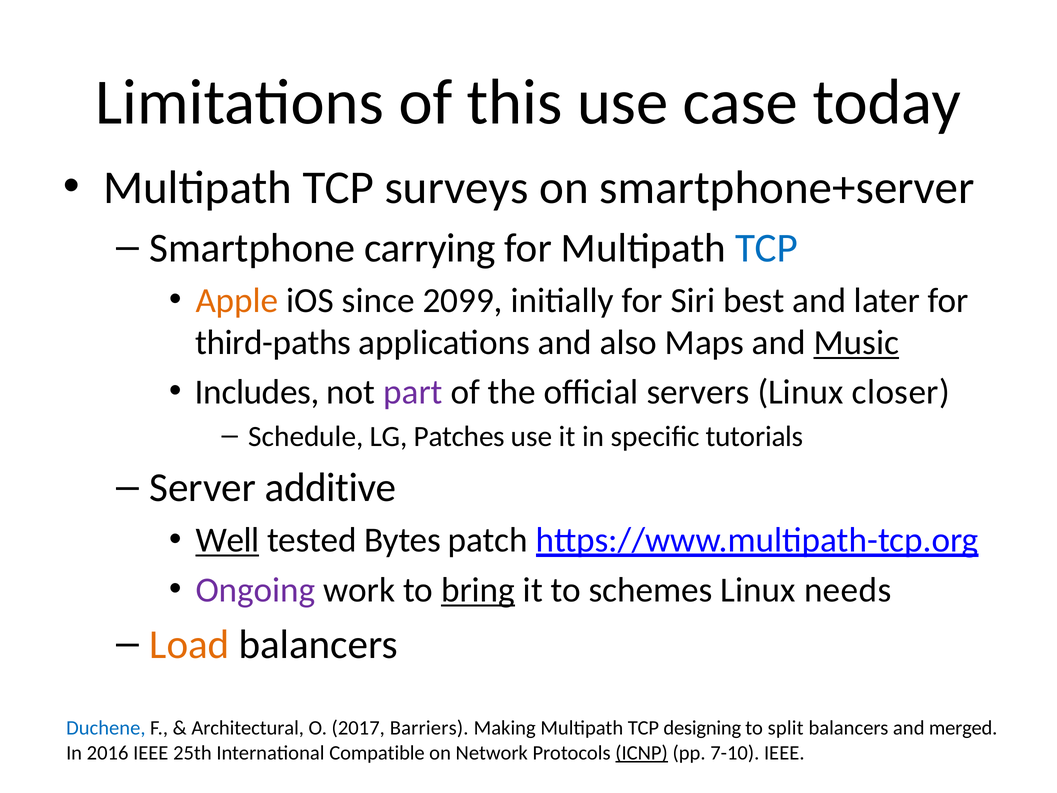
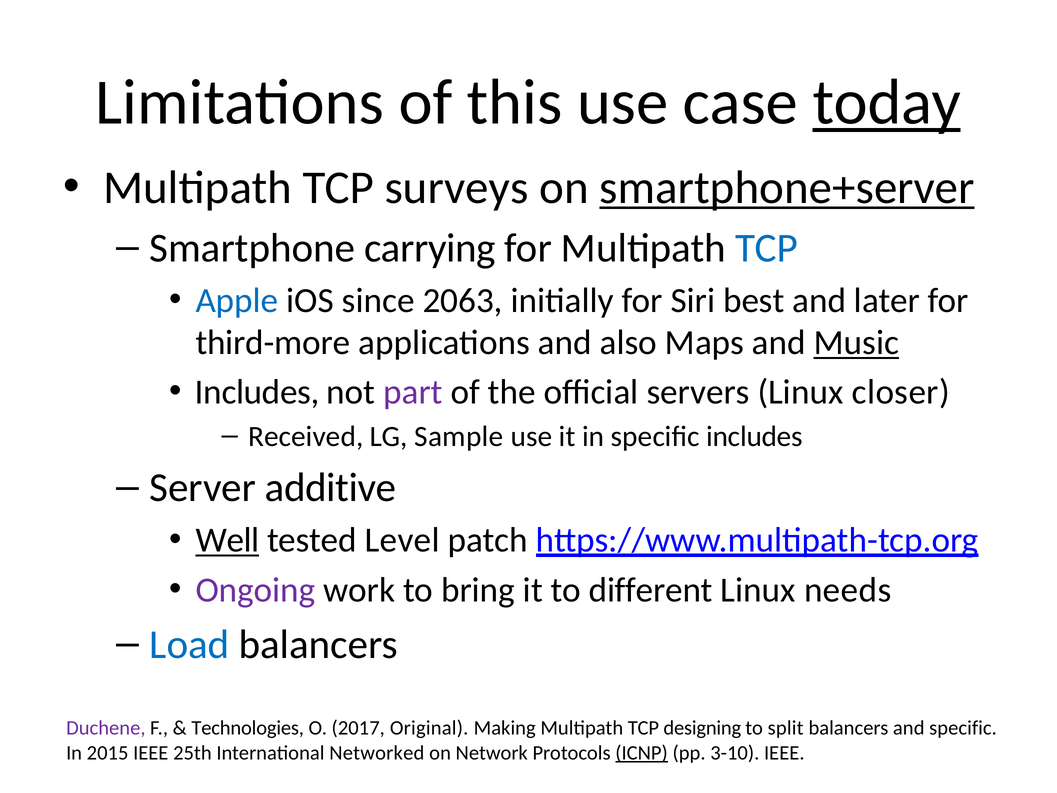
today underline: none -> present (887, 102)
smartphone+server underline: none -> present (787, 187)
Apple colour: orange -> blue (237, 300)
2099: 2099 -> 2063 (463, 300)
third-paths: third-paths -> third-more (273, 343)
Schedule: Schedule -> Received (306, 436)
Patches: Patches -> Sample (459, 436)
specific tutorials: tutorials -> includes (755, 436)
Bytes: Bytes -> Level (402, 540)
bring underline: present -> none (478, 590)
schemes: schemes -> different (651, 590)
Load colour: orange -> blue (189, 644)
Duchene colour: blue -> purple (106, 728)
Architectural: Architectural -> Technologies (248, 728)
Barriers: Barriers -> Original (429, 728)
and merged: merged -> specific (963, 728)
2016: 2016 -> 2015 (108, 753)
Compatible: Compatible -> Networked (377, 753)
7-10: 7-10 -> 3-10 (735, 753)
